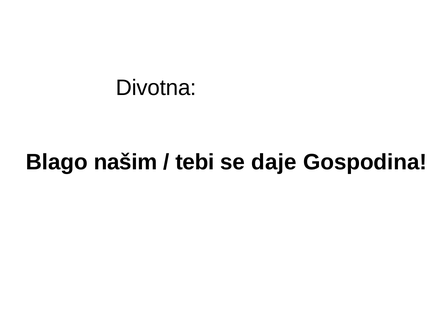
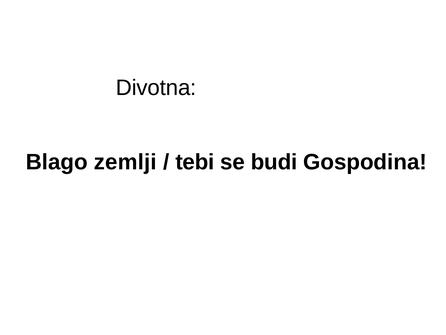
našim: našim -> zemlji (125, 162)
daje: daje -> budi (274, 162)
